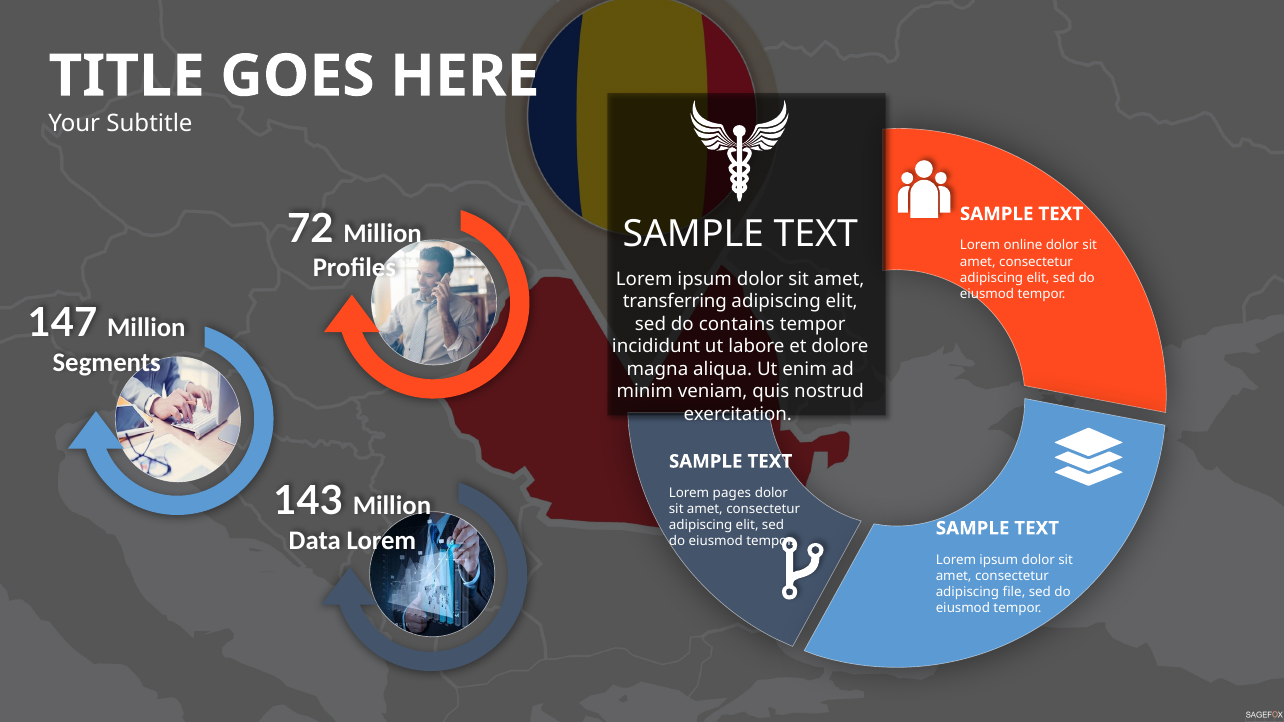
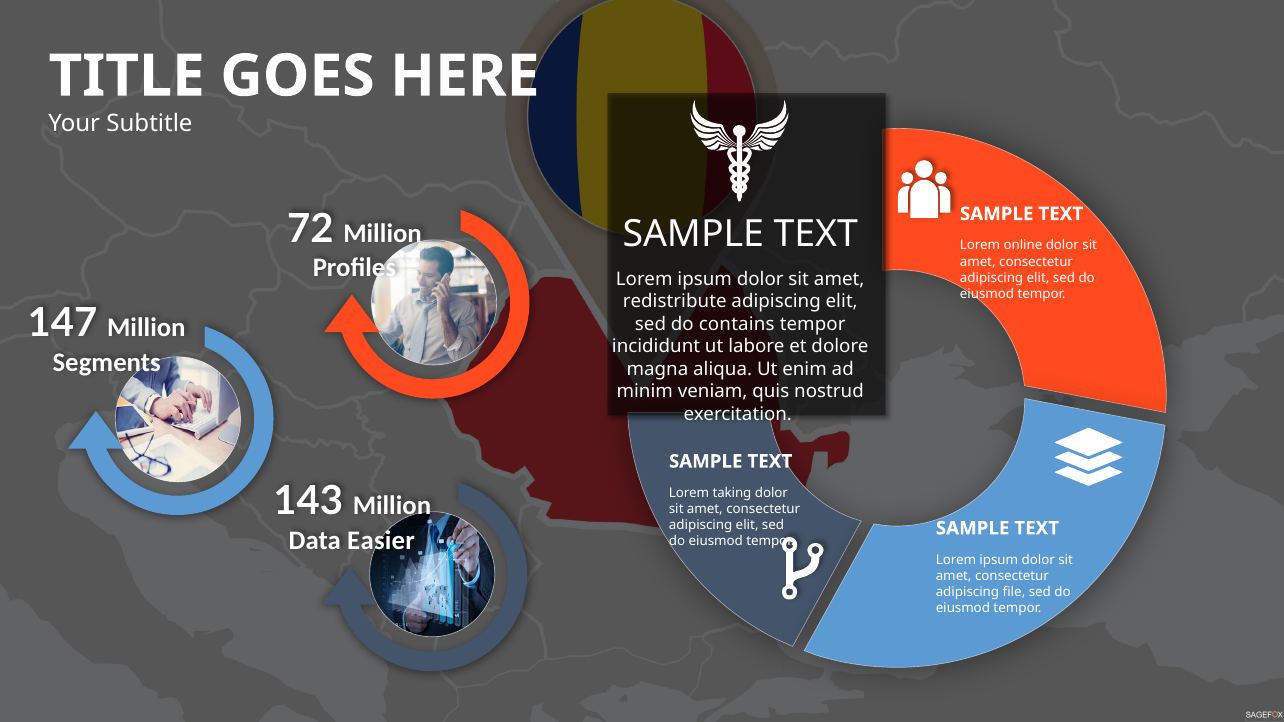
transferring: transferring -> redistribute (675, 302)
pages: pages -> taking (732, 493)
Data Lorem: Lorem -> Easier (381, 541)
